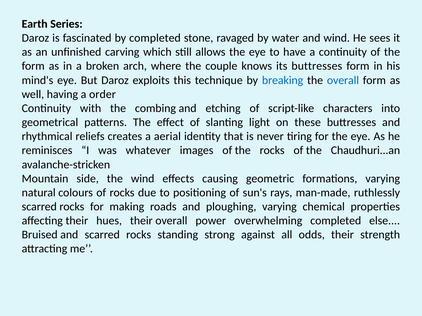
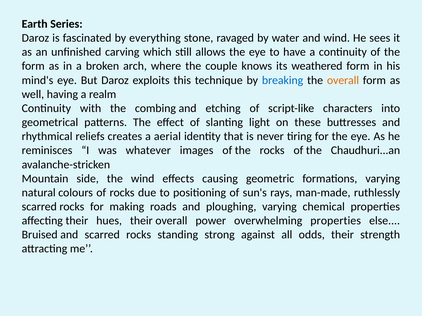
by completed: completed -> everything (155, 38)
its buttresses: buttresses -> weathered (317, 66)
overall colour: blue -> orange (343, 80)
order: order -> realm (103, 94)
overwhelming completed: completed -> properties (336, 221)
